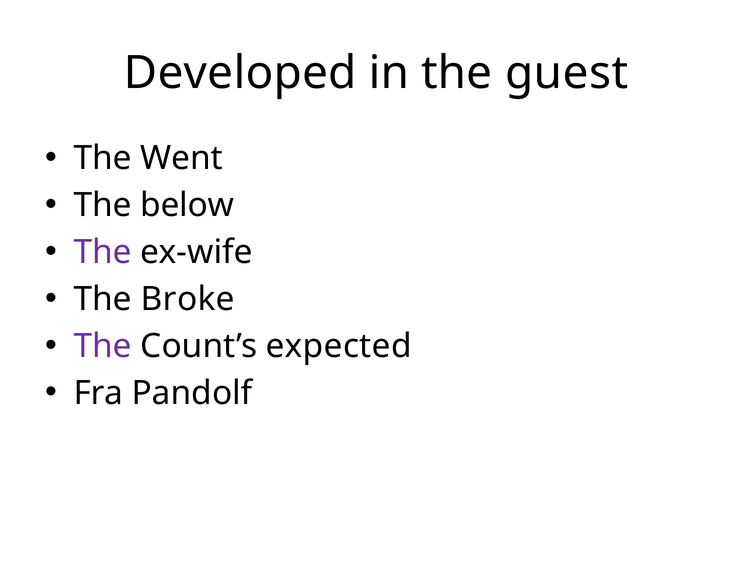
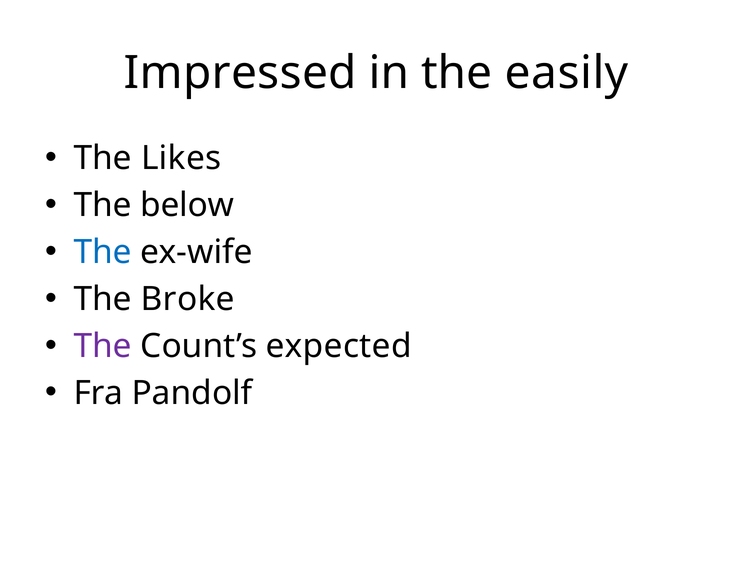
Developed: Developed -> Impressed (240, 73)
guest: guest -> easily (567, 73)
Went: Went -> Likes (181, 158)
The colour: purple -> blue (103, 252)
